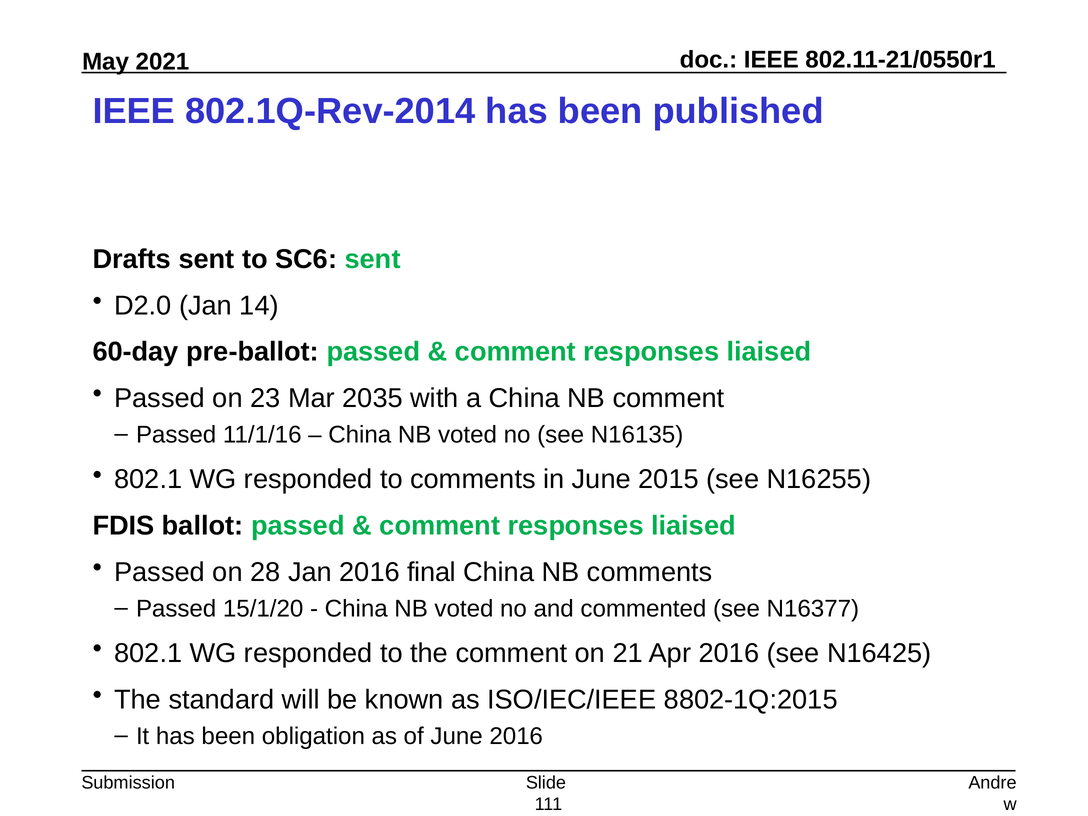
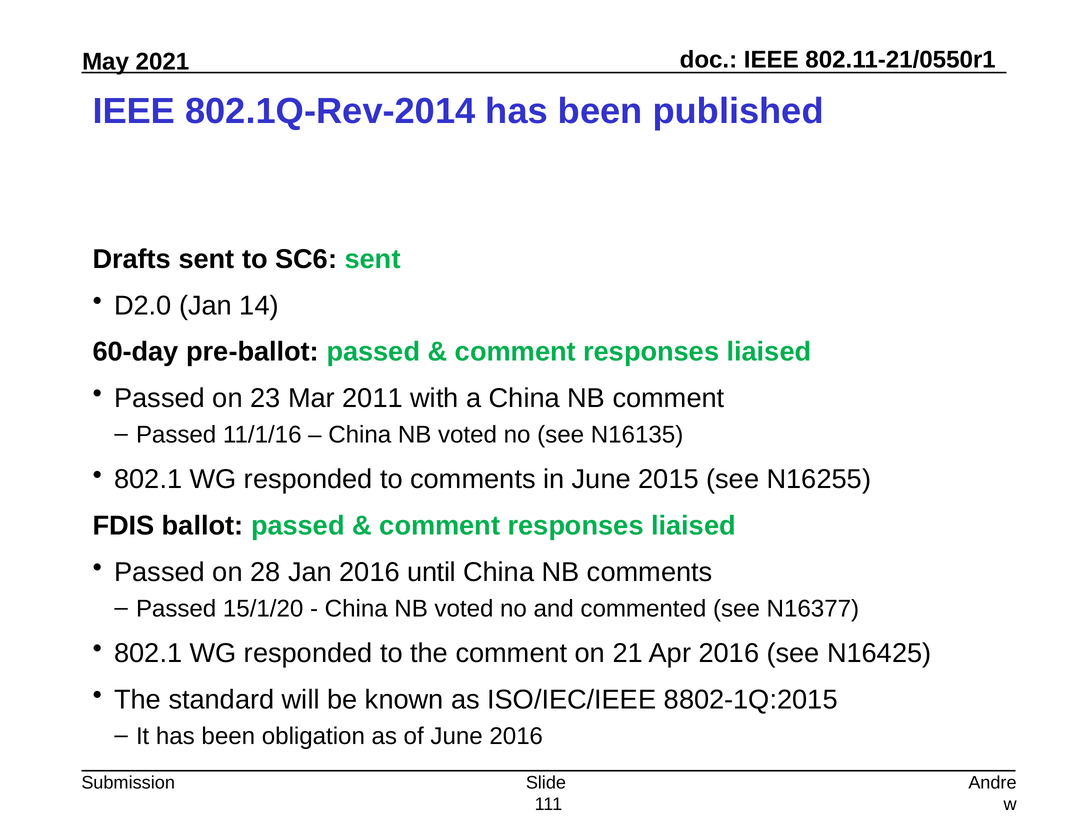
2035: 2035 -> 2011 (373, 398)
final: final -> until (432, 572)
